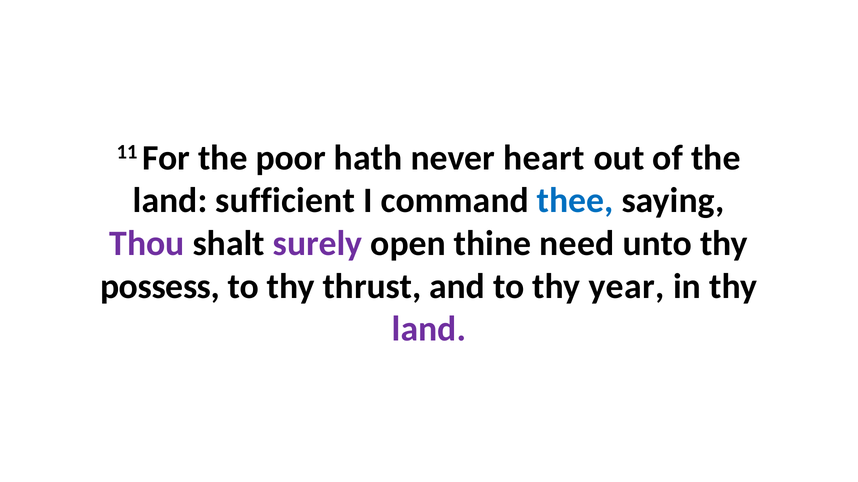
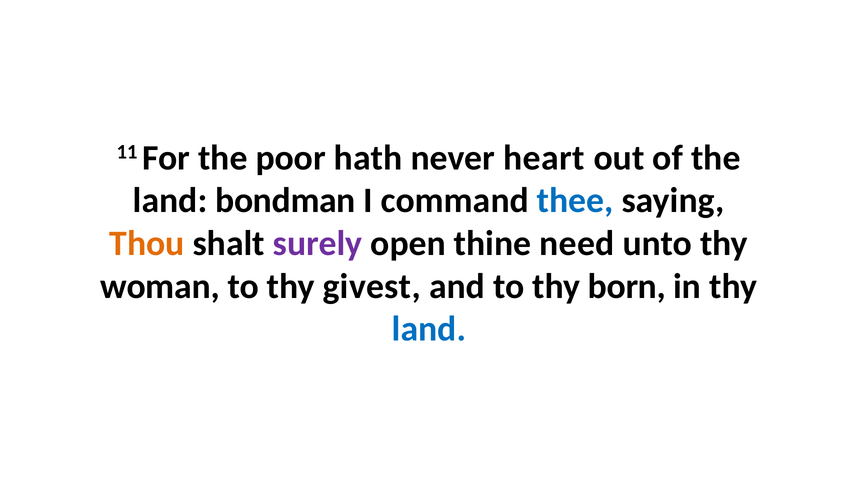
sufficient: sufficient -> bondman (285, 201)
Thou colour: purple -> orange (147, 244)
possess: possess -> woman (160, 287)
thrust: thrust -> givest (372, 287)
year: year -> born (627, 287)
land colour: purple -> blue (429, 330)
